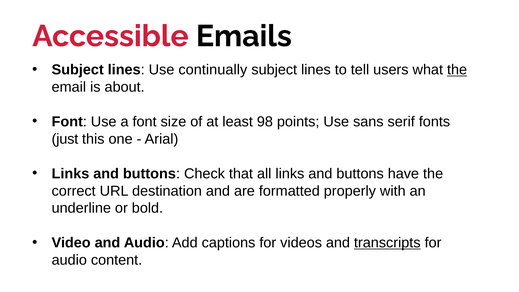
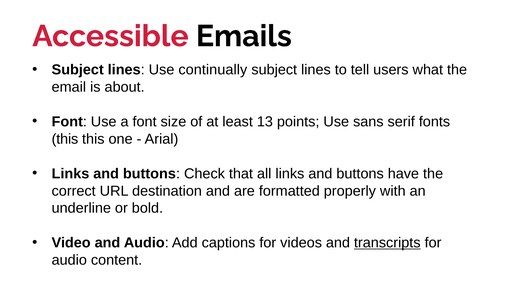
the underline: present -> none (457, 70)
98: 98 -> 13 (265, 122)
just: just -> this (65, 139)
